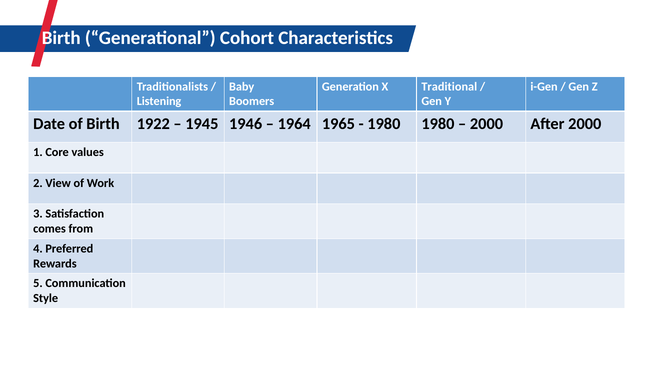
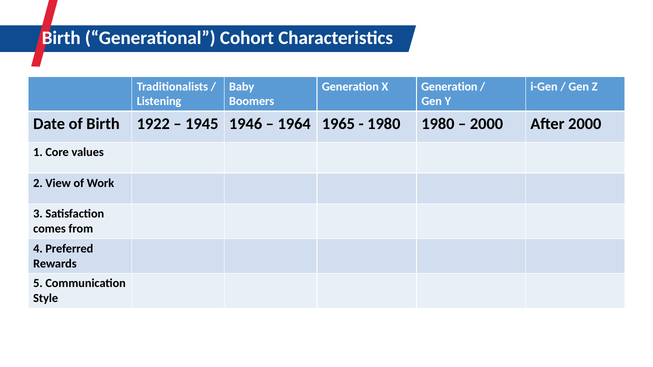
X Traditional: Traditional -> Generation (449, 87)
